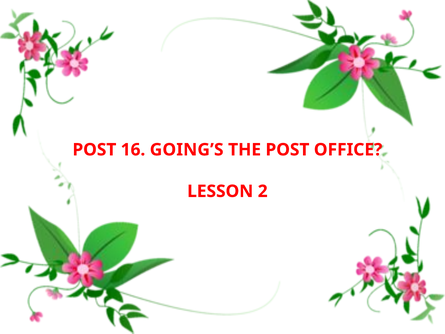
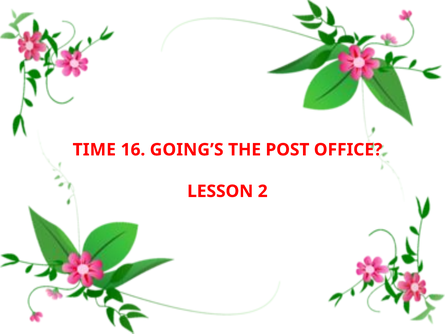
POST: POST -> TIME (94, 150)
